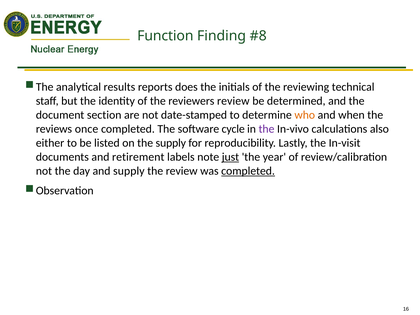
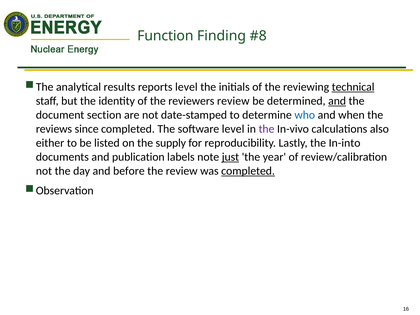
reports does: does -> level (186, 87)
technical underline: none -> present (353, 87)
and underline: none -> present (337, 101)
who colour: orange -> blue (305, 115)
once: once -> since (87, 129)
software cycle: cycle -> level (233, 129)
In-visit: In-visit -> In-into (345, 143)
retirement: retirement -> publication (138, 157)
and supply: supply -> before (129, 171)
